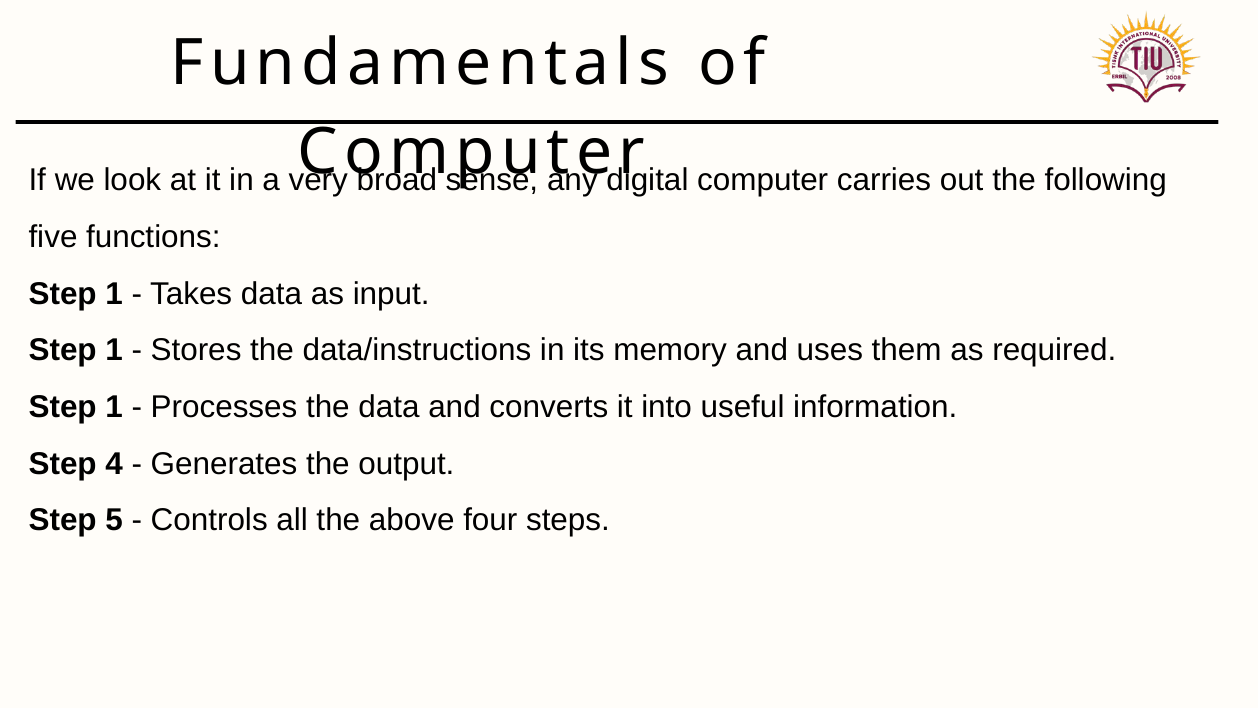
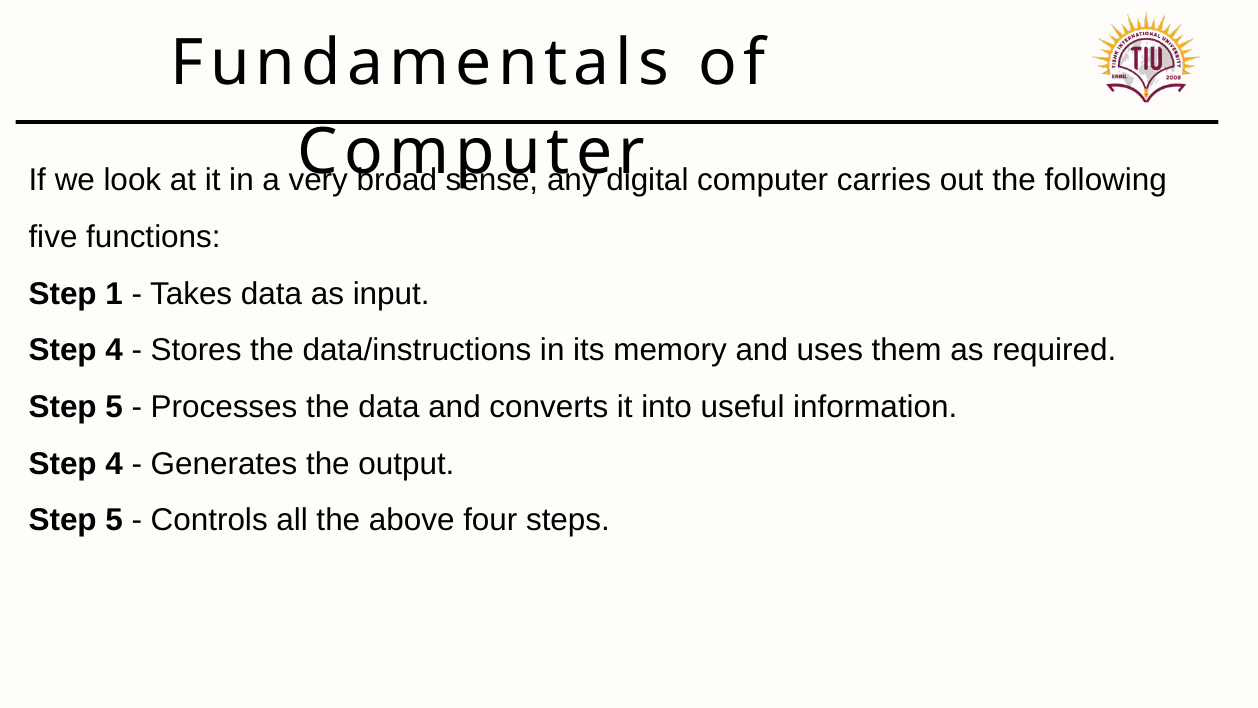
1: 1 -> 4 (114, 350)
1: 1 -> 5 (114, 407)
